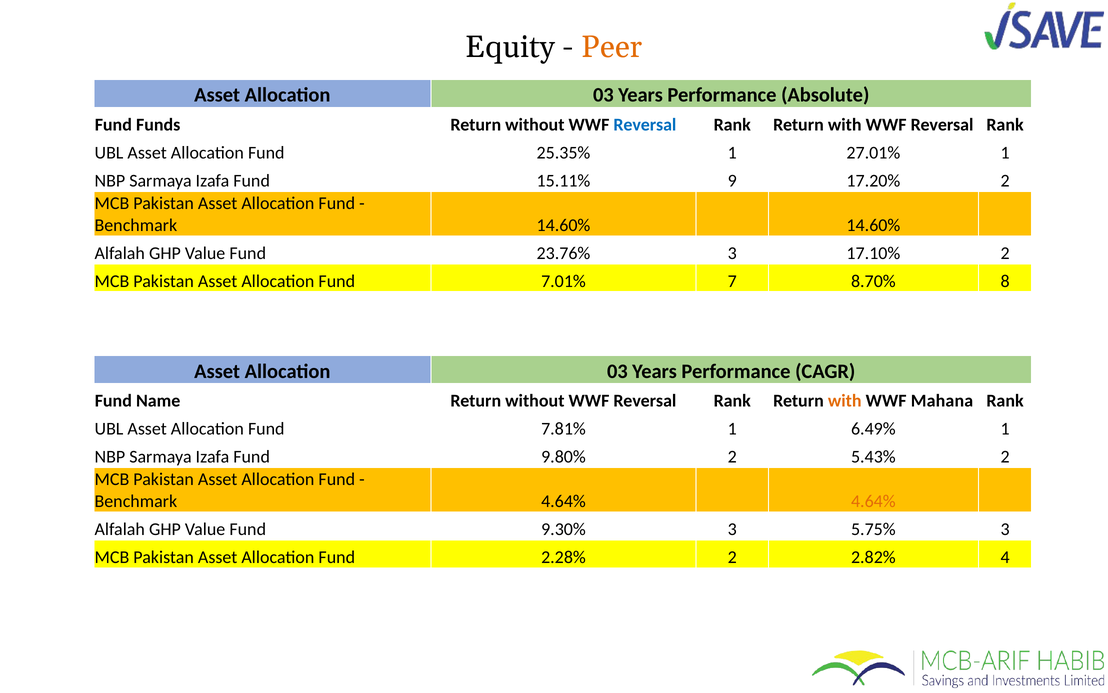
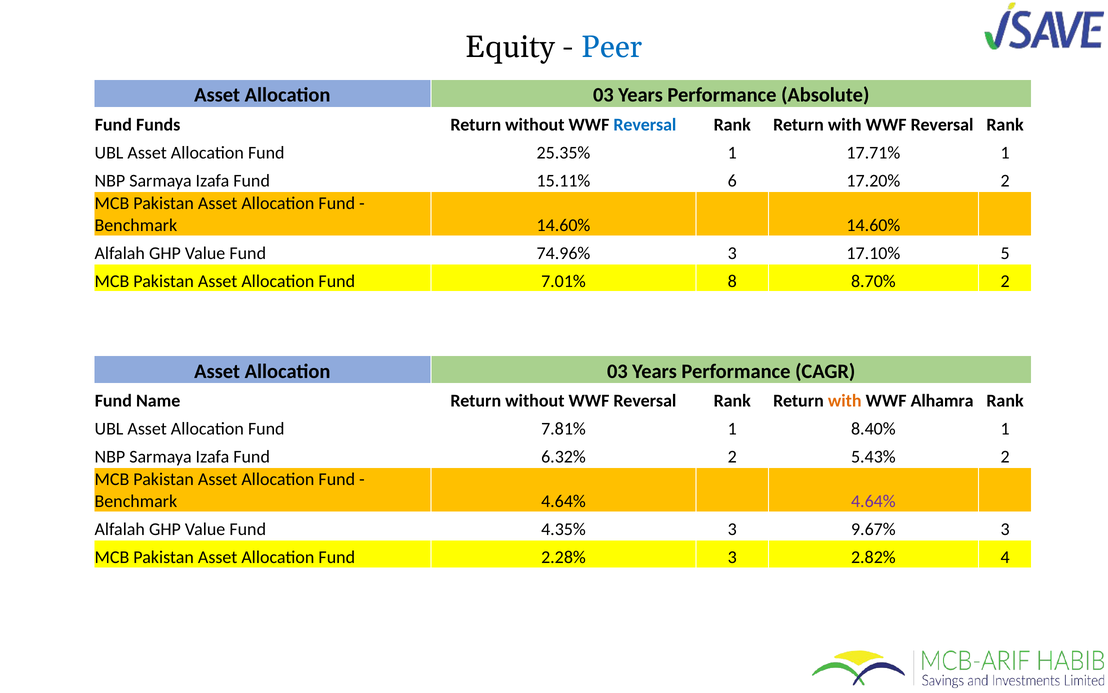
Peer colour: orange -> blue (612, 47)
27.01%: 27.01% -> 17.71% (873, 153)
9: 9 -> 6 (732, 180)
23.76%: 23.76% -> 74.96% (563, 253)
17.10% 2: 2 -> 5 (1005, 253)
7: 7 -> 8 (732, 281)
8.70% 8: 8 -> 2 (1005, 281)
Mahana: Mahana -> Alhamra (942, 401)
6.49%: 6.49% -> 8.40% (873, 429)
9.80%: 9.80% -> 6.32% (563, 457)
4.64% colour: orange -> purple (873, 501)
9.30%: 9.30% -> 4.35% (563, 529)
5.75%: 5.75% -> 9.67% (873, 529)
2.28% 2: 2 -> 3 (732, 557)
